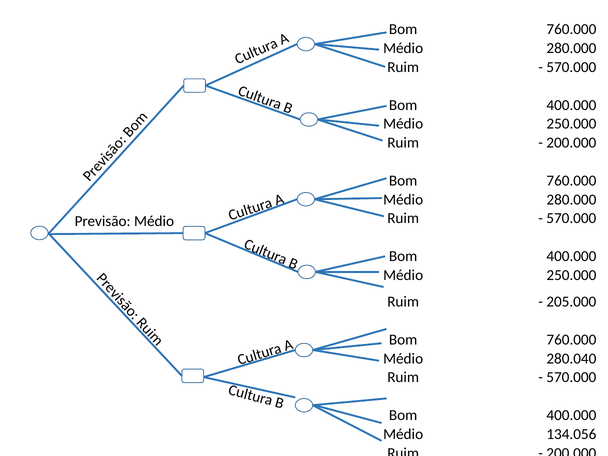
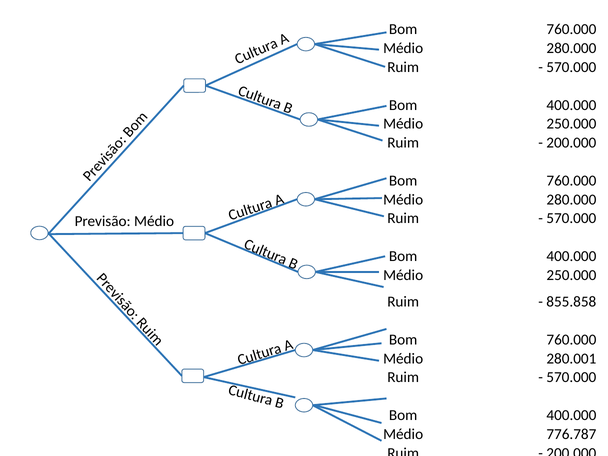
205.000: 205.000 -> 855.858 (571, 302)
280.040: 280.040 -> 280.001 (571, 359)
134.056: 134.056 -> 776.787 (571, 434)
